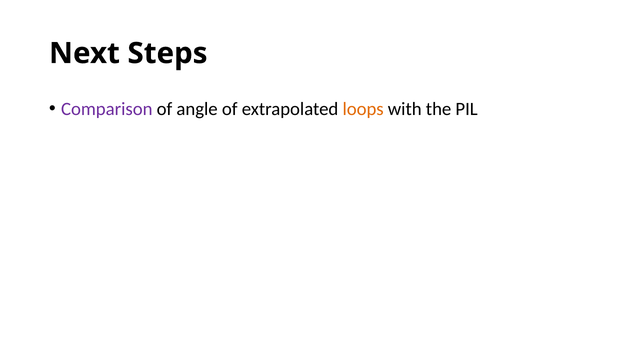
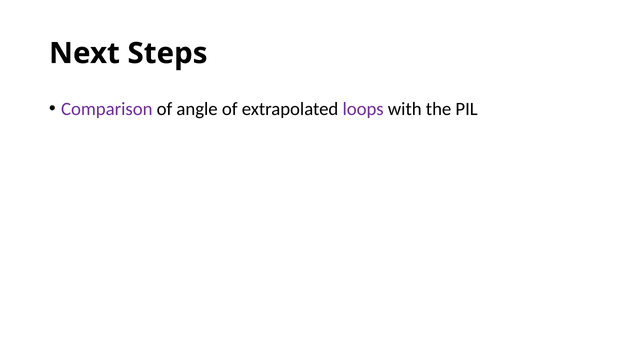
loops colour: orange -> purple (363, 109)
